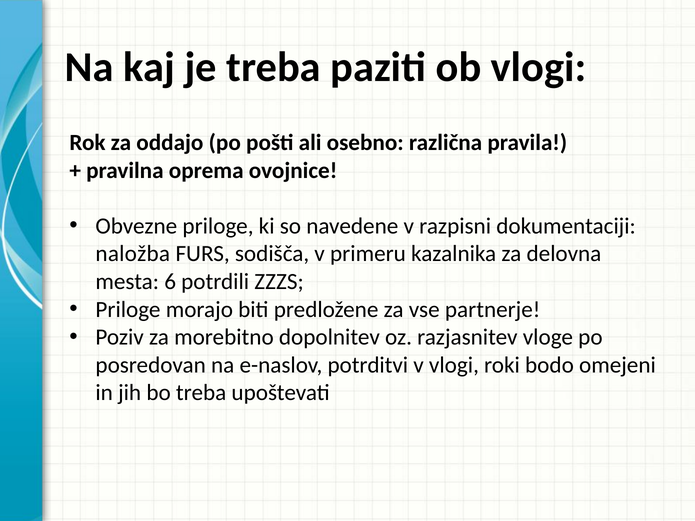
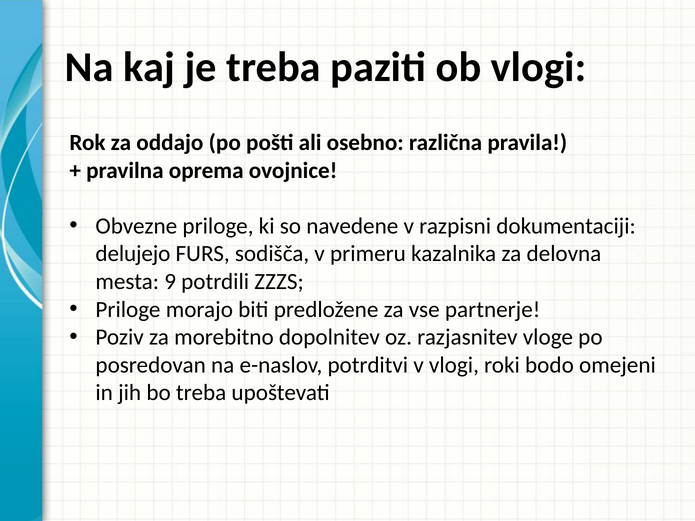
naložba: naložba -> delujejo (133, 254)
6: 6 -> 9 (170, 282)
